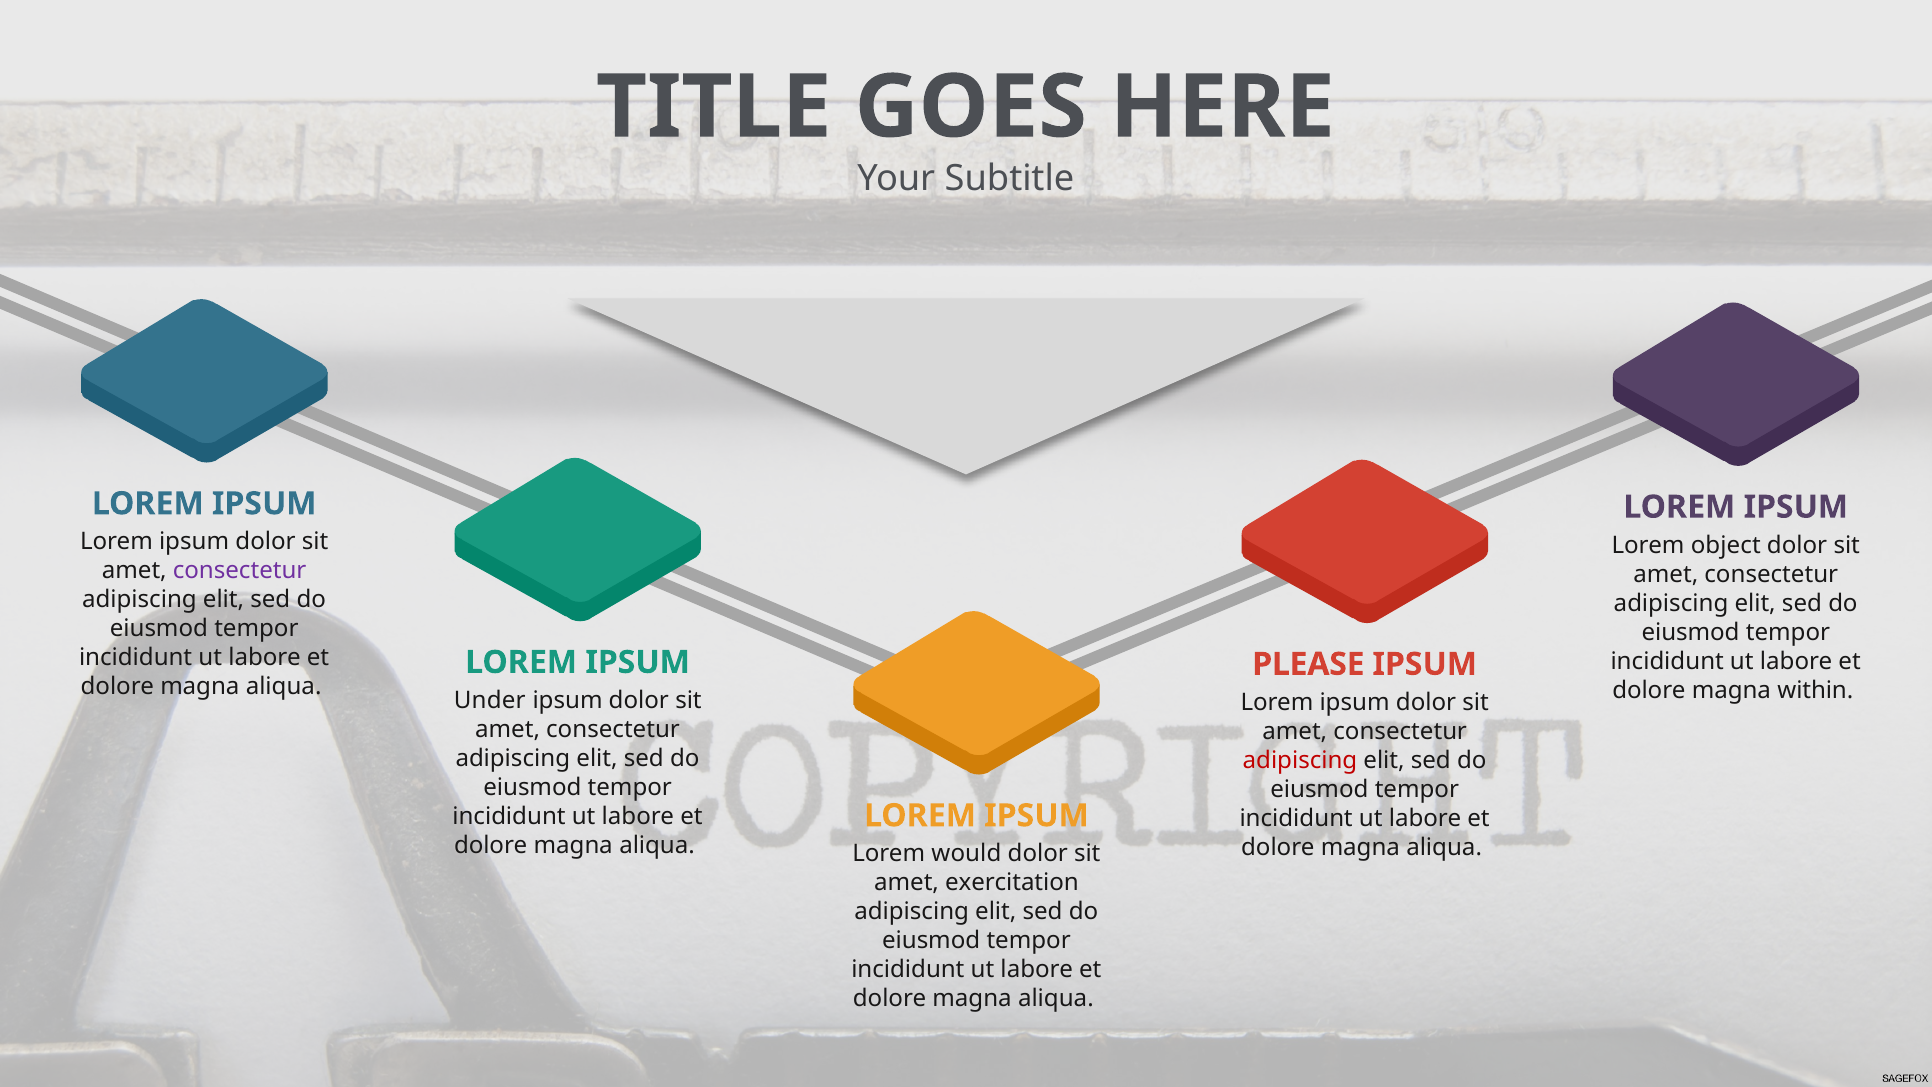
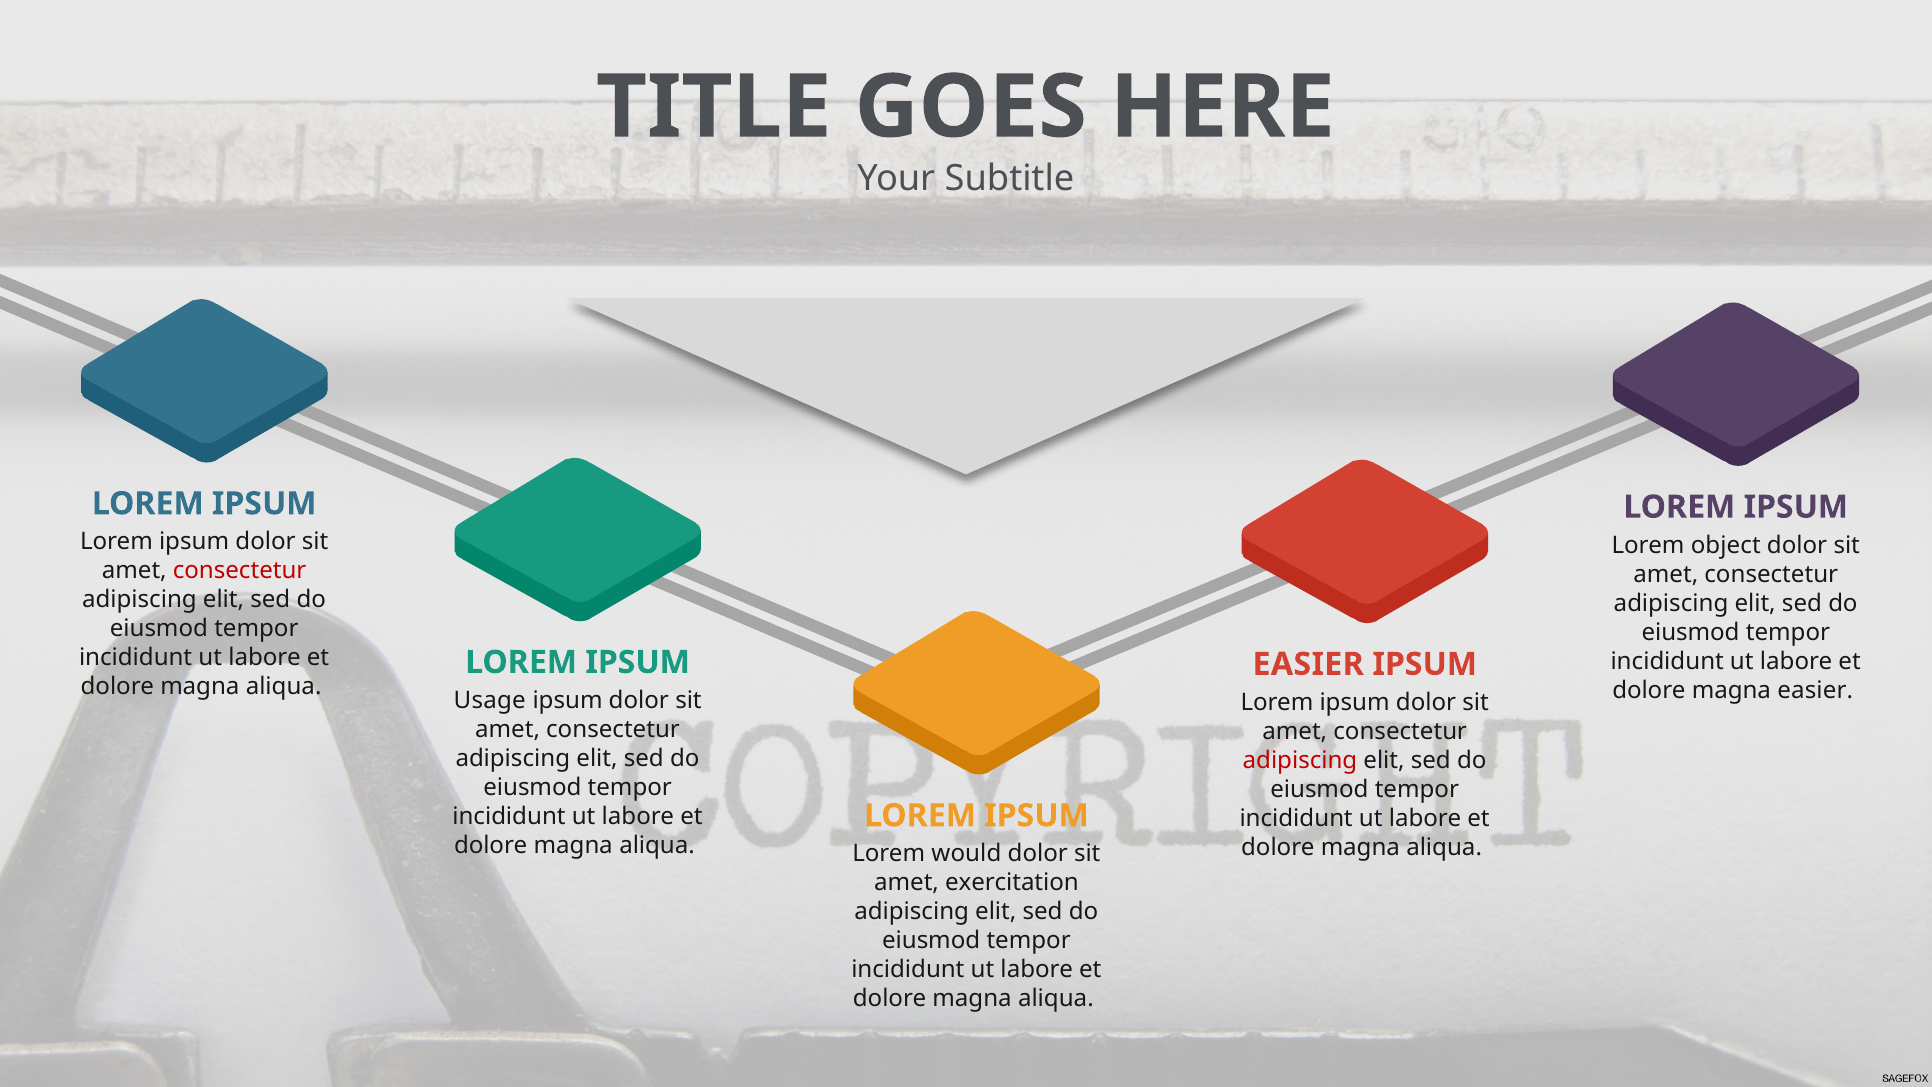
consectetur colour: purple -> red (240, 571)
PLEASE: PLEASE -> EASIER (1308, 664)
magna within: within -> easier (1815, 690)
Under: Under -> Usage (490, 700)
